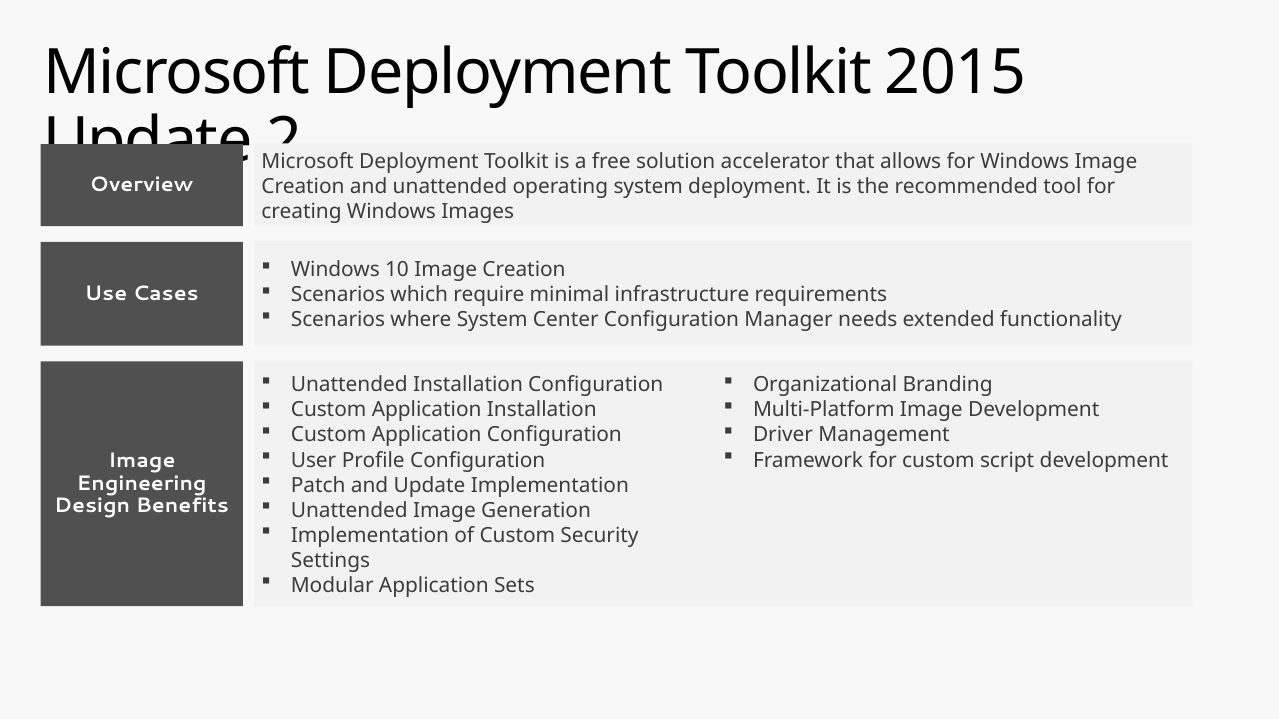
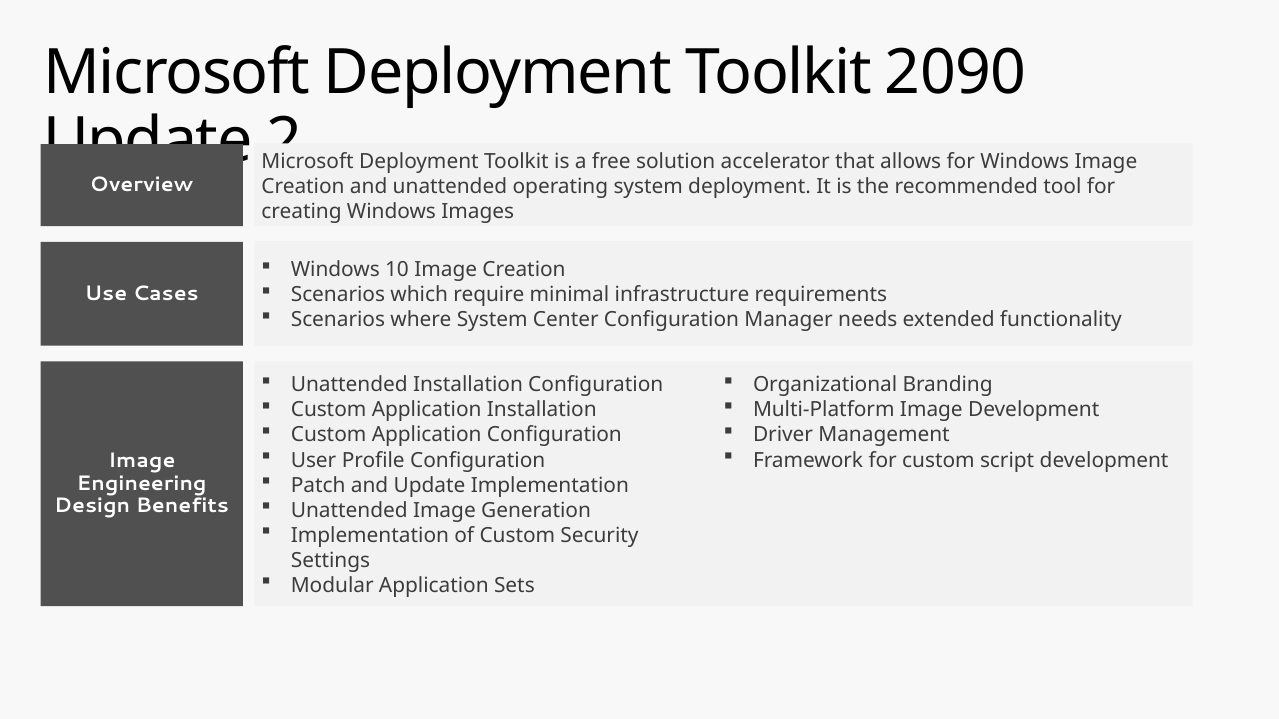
2015: 2015 -> 2090 (956, 73)
